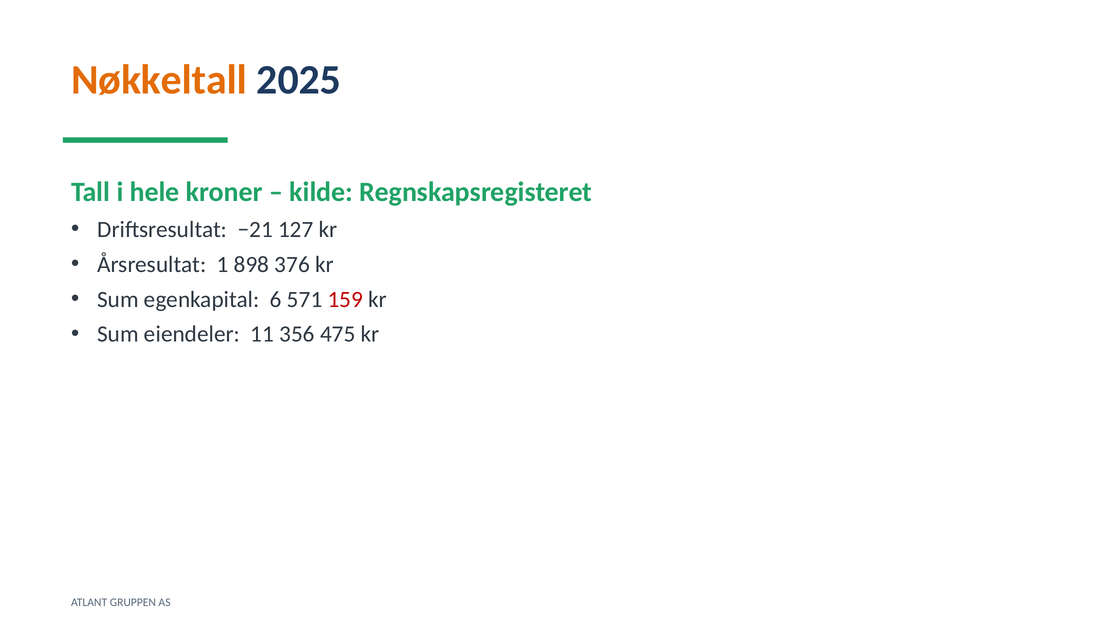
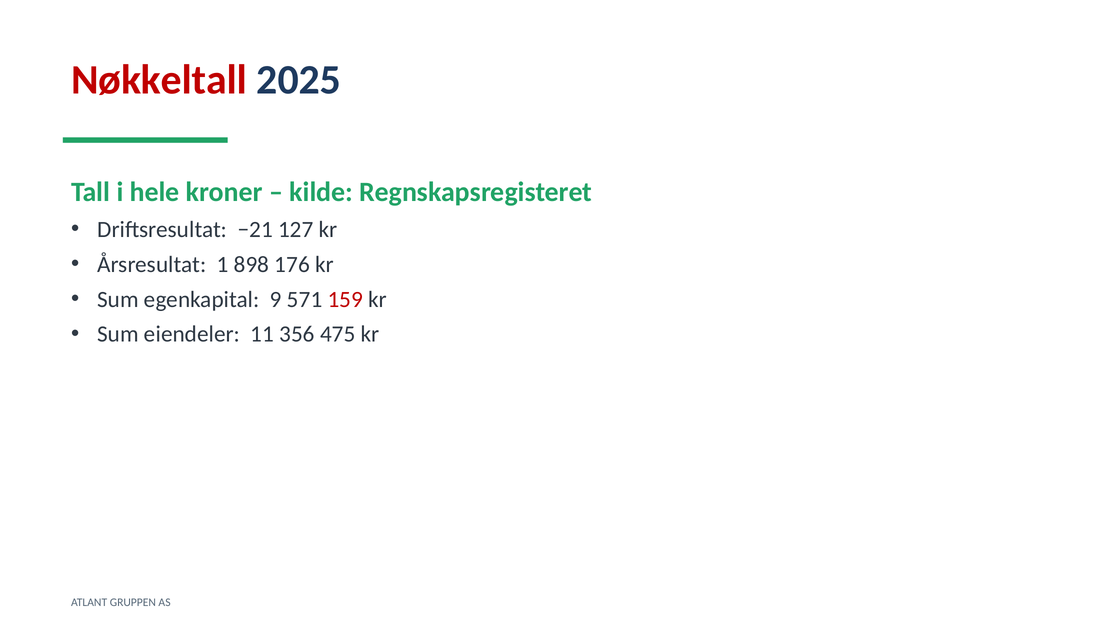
Nøkkeltall colour: orange -> red (159, 80)
376: 376 -> 176 (292, 265)
6: 6 -> 9 (276, 300)
